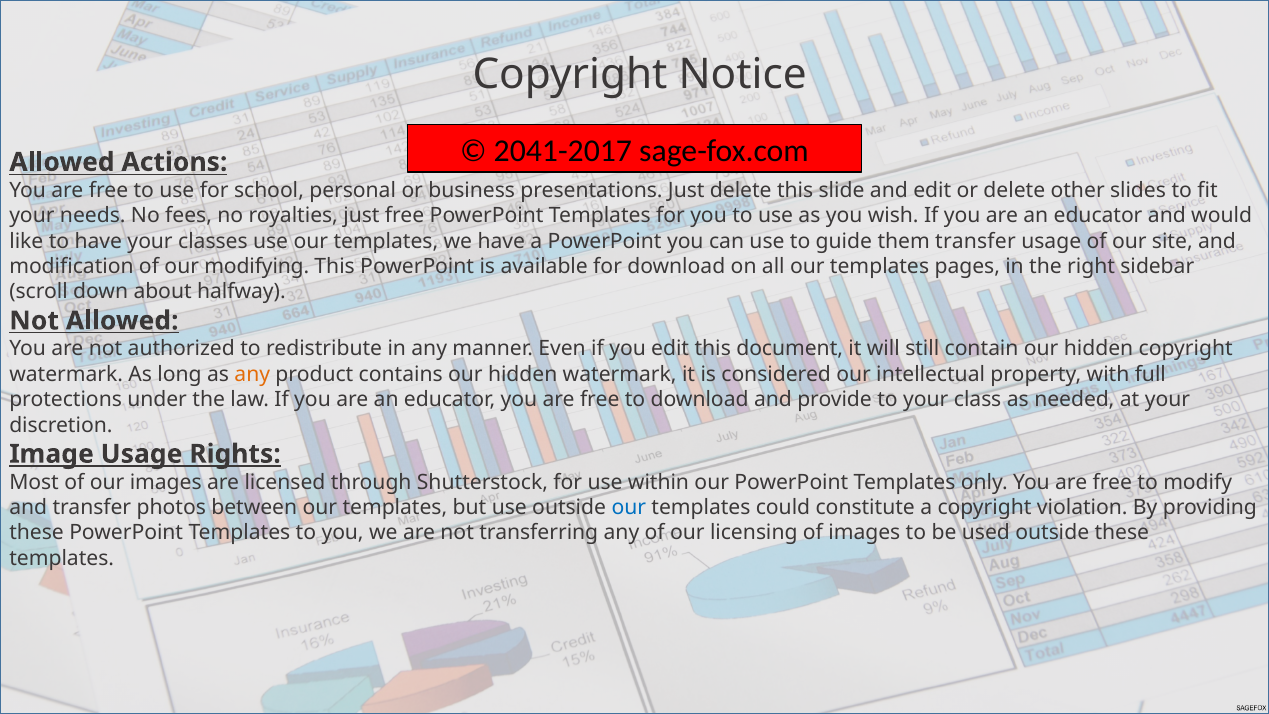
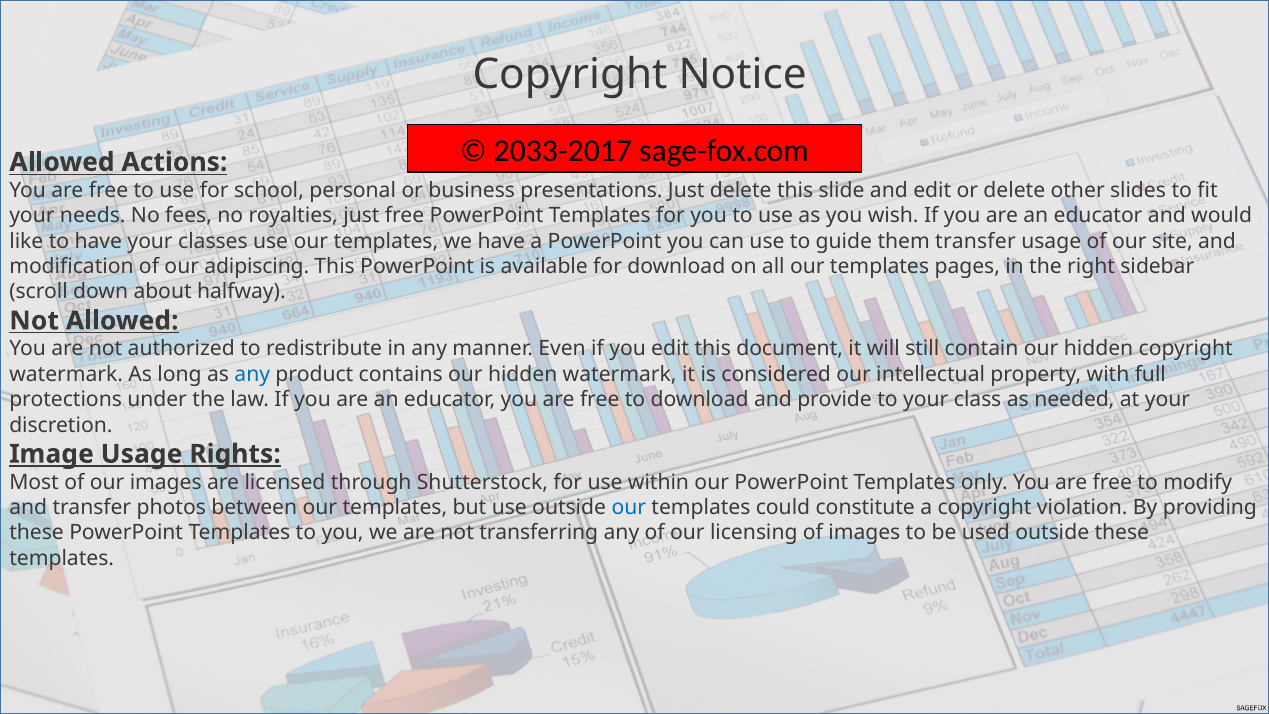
2041-2017: 2041-2017 -> 2033-2017 (563, 151)
modifying: modifying -> adipiscing (257, 266)
any colour: orange -> blue (252, 374)
